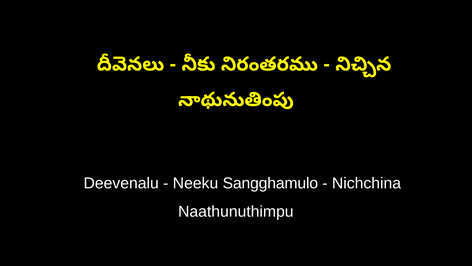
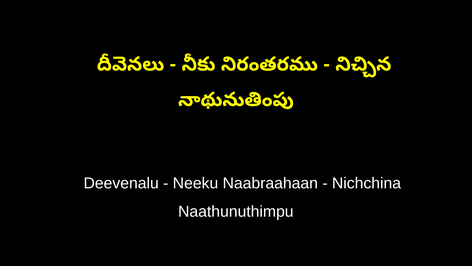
Sangghamulo: Sangghamulo -> Naabraahaan (270, 183)
